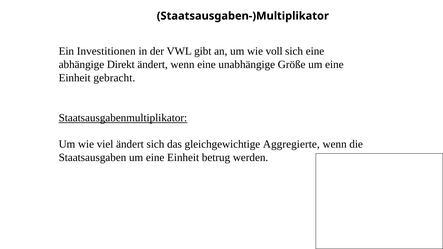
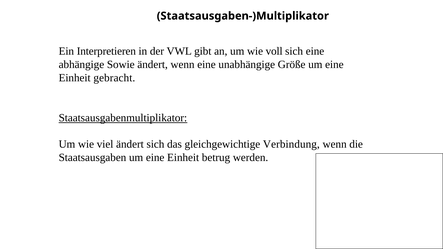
Investitionen: Investitionen -> Interpretieren (106, 51)
Direkt: Direkt -> Sowie (121, 65)
Aggregierte: Aggregierte -> Verbindung (291, 144)
